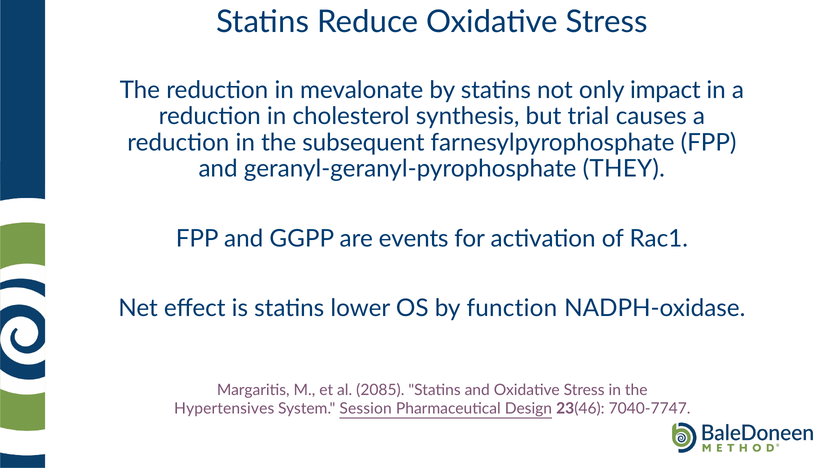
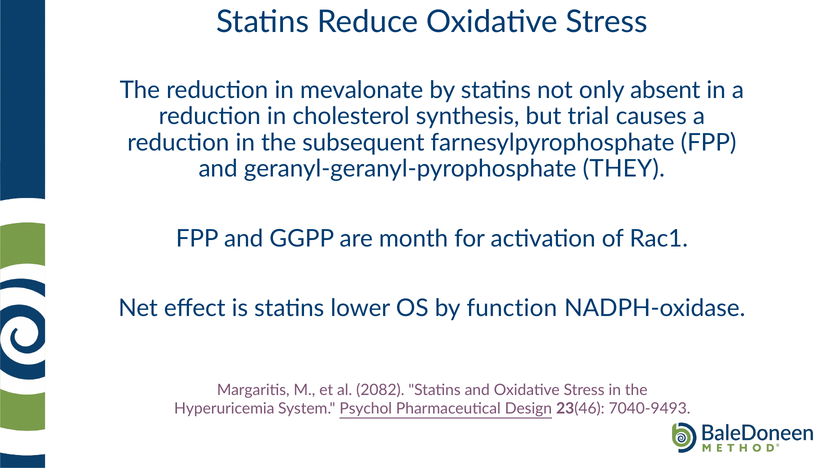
impact: impact -> absent (665, 90)
events: events -> month (414, 239)
2085: 2085 -> 2082 (380, 391)
Hypertensives: Hypertensives -> Hyperuricemia (224, 409)
Session: Session -> Psychol (366, 409)
7040-7747: 7040-7747 -> 7040-9493 (650, 409)
